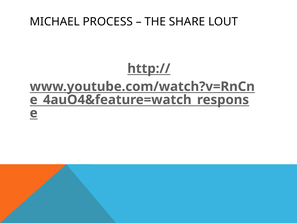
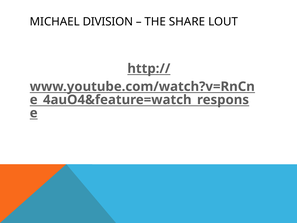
PROCESS: PROCESS -> DIVISION (108, 22)
